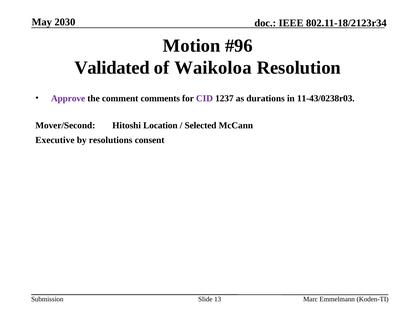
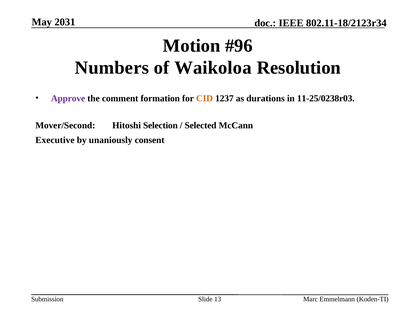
2030: 2030 -> 2031 (65, 22)
Validated: Validated -> Numbers (112, 68)
comments: comments -> formation (160, 98)
CID colour: purple -> orange (204, 98)
11-43/0238r03: 11-43/0238r03 -> 11-25/0238r03 (326, 98)
Location: Location -> Selection (160, 126)
resolutions: resolutions -> unaniously (111, 140)
